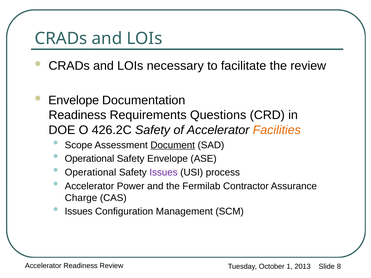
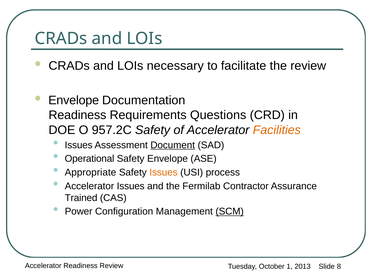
426.2C: 426.2C -> 957.2C (112, 130)
Scope: Scope -> Issues (79, 145)
Operational: Operational -> Appropriate (90, 173)
Issues colour: purple -> orange (163, 173)
Accelerator Power: Power -> Issues (131, 186)
Charge: Charge -> Trained (81, 198)
Issues: Issues -> Power (79, 212)
SCM underline: none -> present (230, 212)
